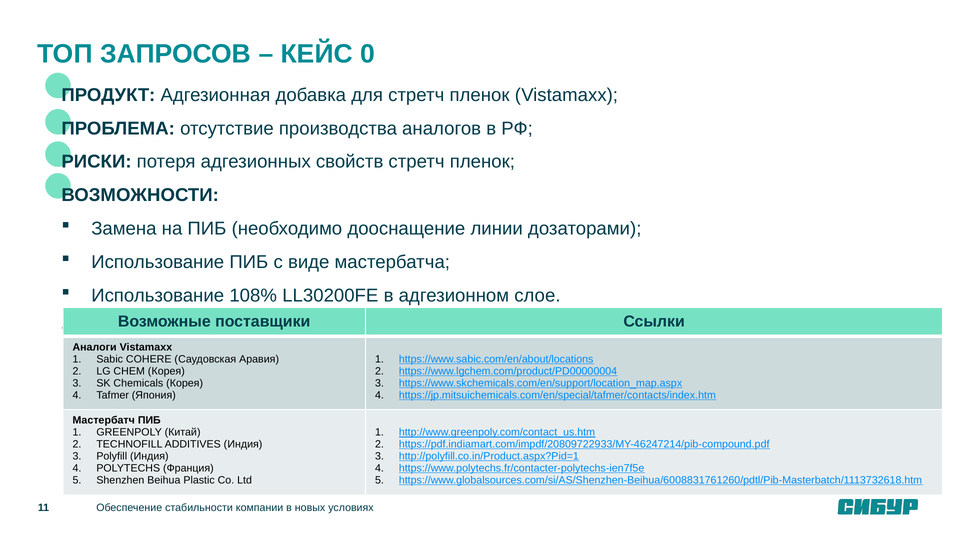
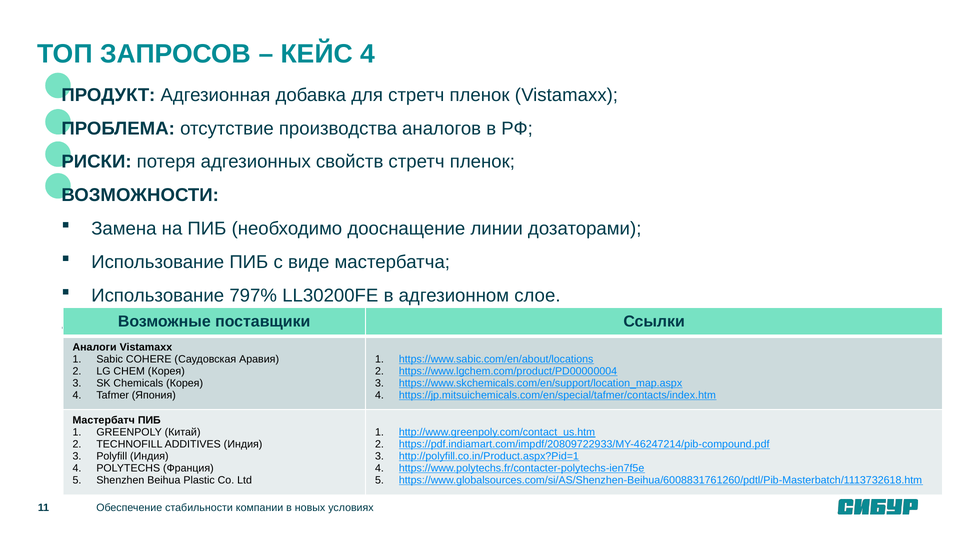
КЕЙС 0: 0 -> 4 (368, 54)
108%: 108% -> 797% (253, 296)
